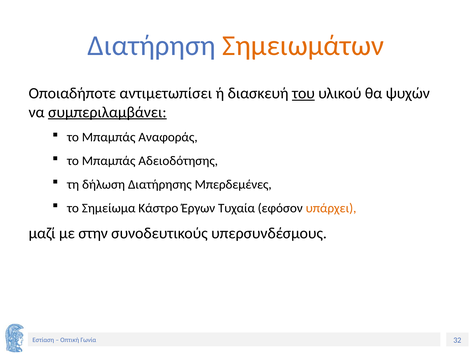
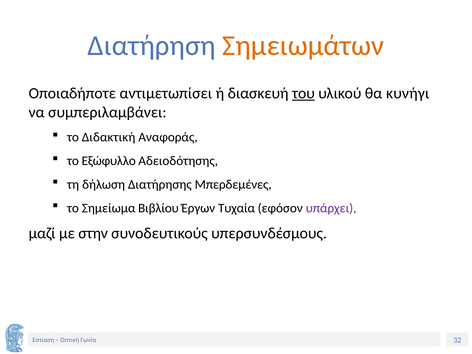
ψυχών: ψυχών -> κυνήγι (408, 93)
συμπεριλαμβάνει underline: present -> none (107, 112)
Μπαμπάς: Μπαμπάς -> Διδακτική (109, 137)
Μπαμπάς: Μπαμπάς -> Εξώφυλλο (109, 161)
Κάστρο: Κάστρο -> Βιβλίου (158, 208)
υπάρχει colour: orange -> purple (331, 208)
